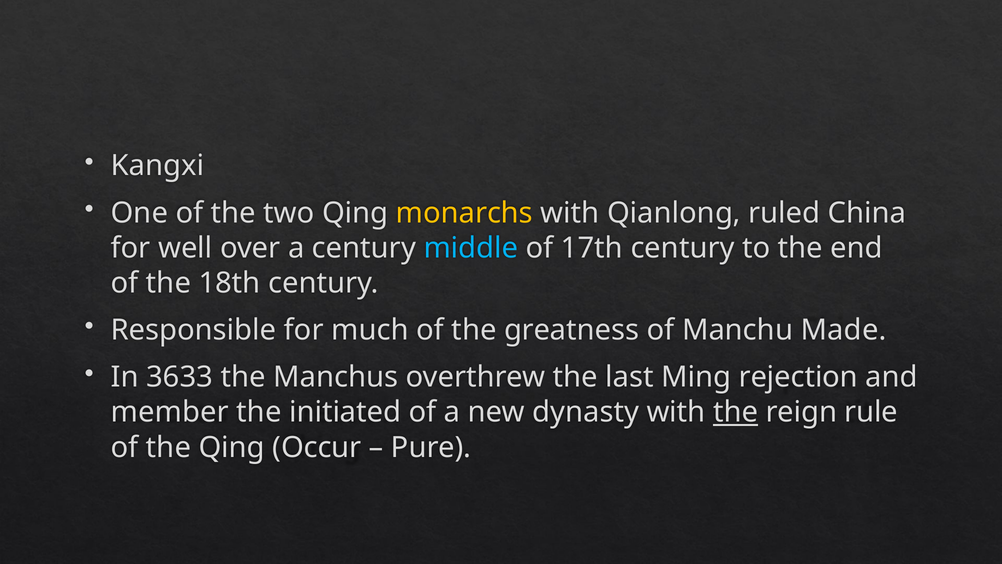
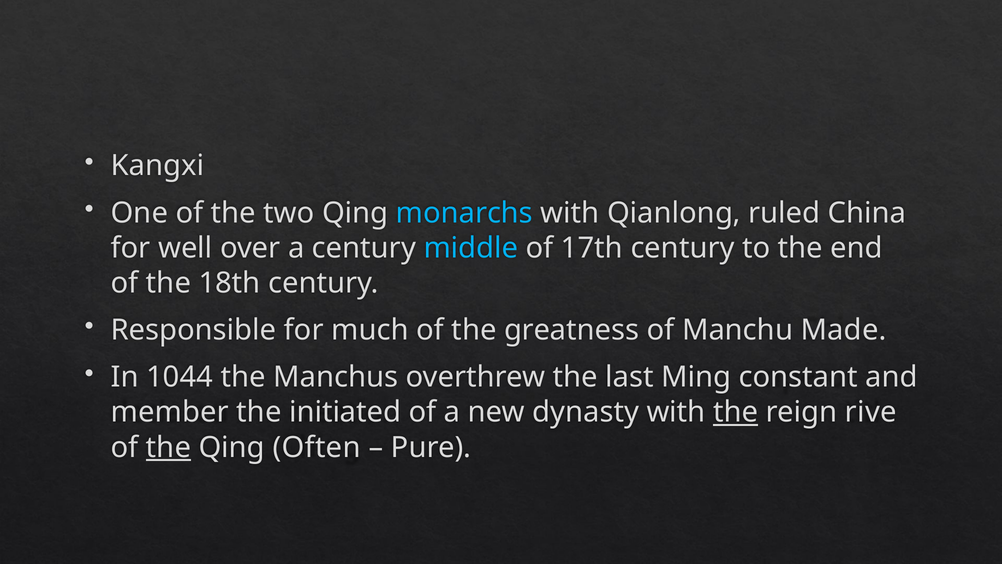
monarchs colour: yellow -> light blue (464, 213)
3633: 3633 -> 1044 (180, 377)
rejection: rejection -> constant (798, 377)
rule: rule -> rive (871, 412)
the underline: none -> present (168, 447)
Occur: Occur -> Often (317, 447)
